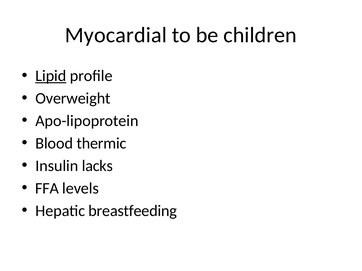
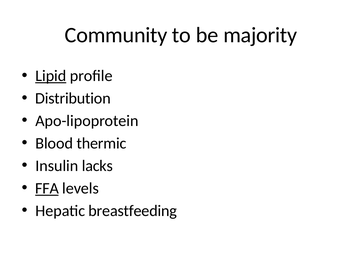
Myocardial: Myocardial -> Community (116, 35)
children: children -> majority (260, 35)
Overweight: Overweight -> Distribution (73, 98)
FFA underline: none -> present (47, 189)
